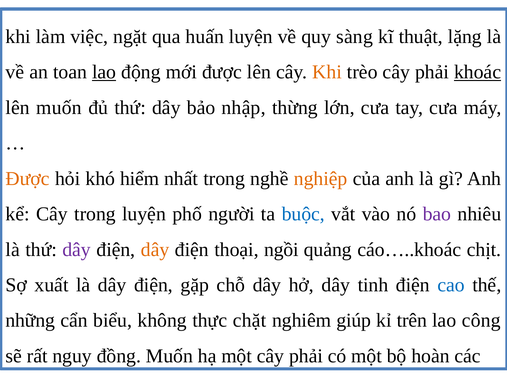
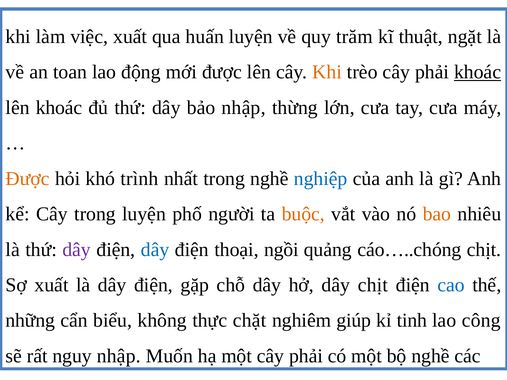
việc ngặt: ngặt -> xuất (130, 37)
sàng: sàng -> trăm (355, 37)
lặng: lặng -> ngặt (465, 37)
lao underline: present -> none (104, 72)
lên muốn: muốn -> khoác (59, 108)
hiểm: hiểm -> trình (140, 179)
nghiệp colour: orange -> blue (321, 179)
buộc colour: blue -> orange (303, 214)
bao colour: purple -> orange (437, 214)
dây colour: orange -> blue (155, 250)
cáo…..khoác: cáo…..khoác -> cáo…..chóng (409, 250)
dây tinh: tinh -> chịt (373, 285)
trên: trên -> tinh (412, 321)
nguy đồng: đồng -> nhập (119, 356)
bộ hoàn: hoàn -> nghề (430, 356)
